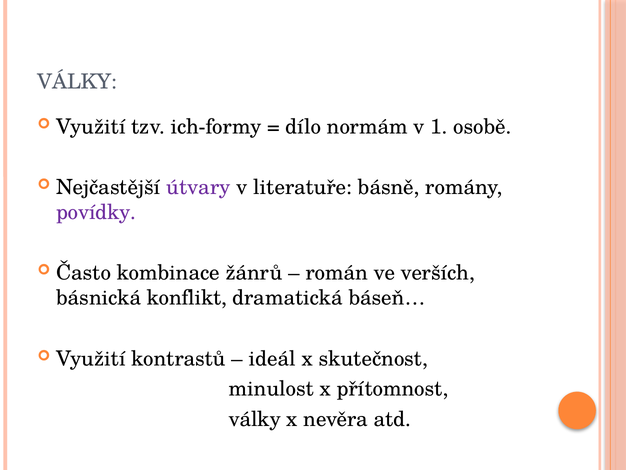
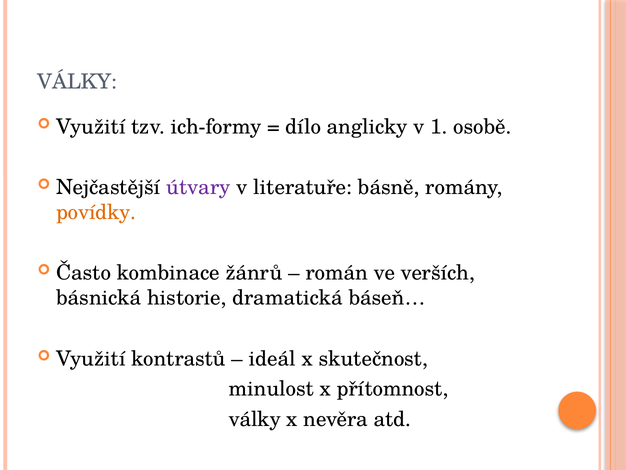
normám: normám -> anglicky (367, 127)
povídky colour: purple -> orange (96, 212)
konflikt: konflikt -> historie (187, 298)
